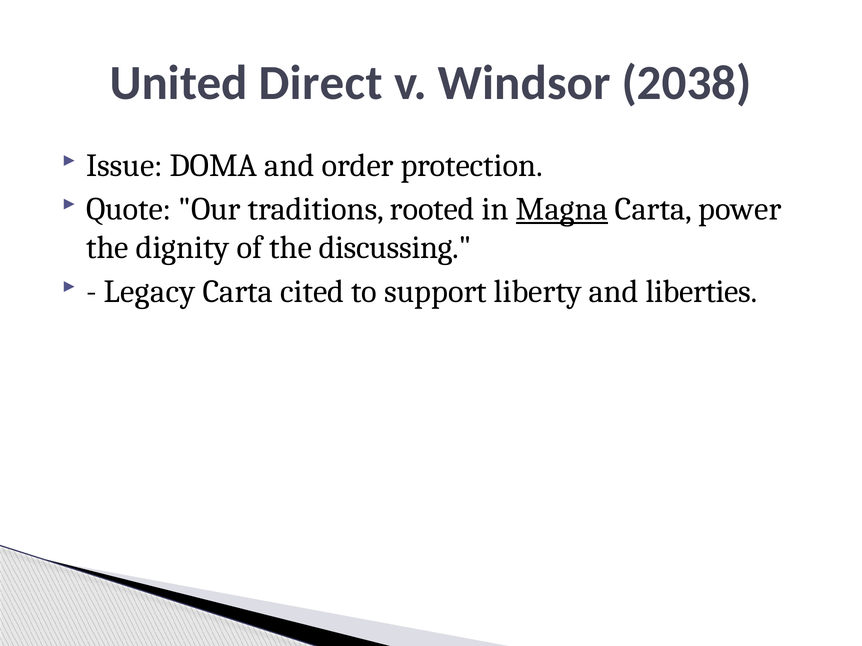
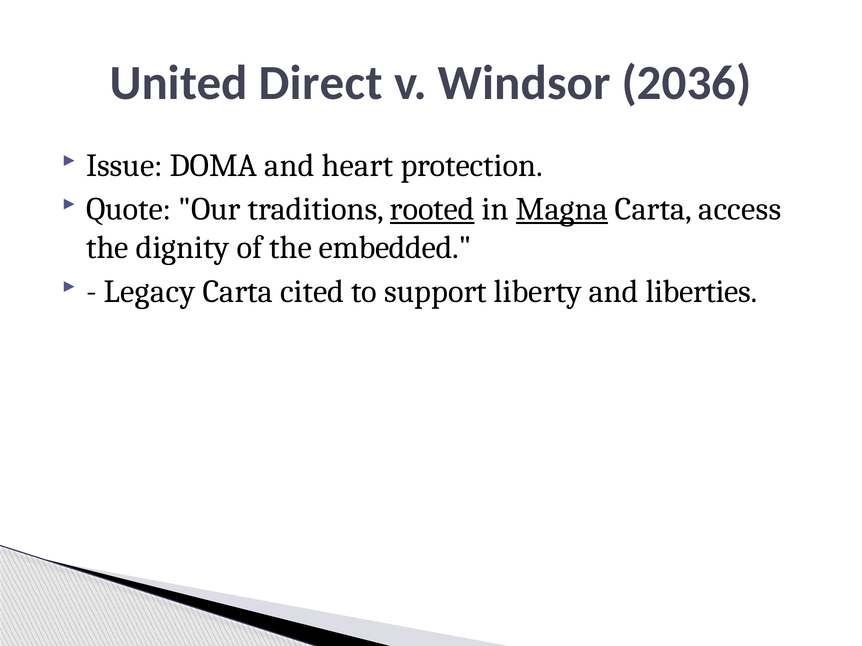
2038: 2038 -> 2036 (687, 83)
order: order -> heart (357, 166)
rooted underline: none -> present (432, 209)
power: power -> access (740, 209)
discussing: discussing -> embedded (395, 248)
